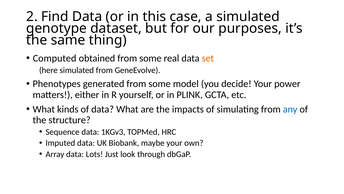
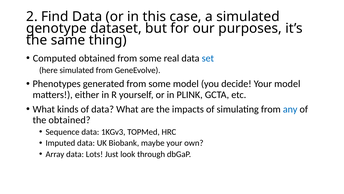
set colour: orange -> blue (208, 58)
Your power: power -> model (287, 84)
the structure: structure -> obtained (69, 120)
